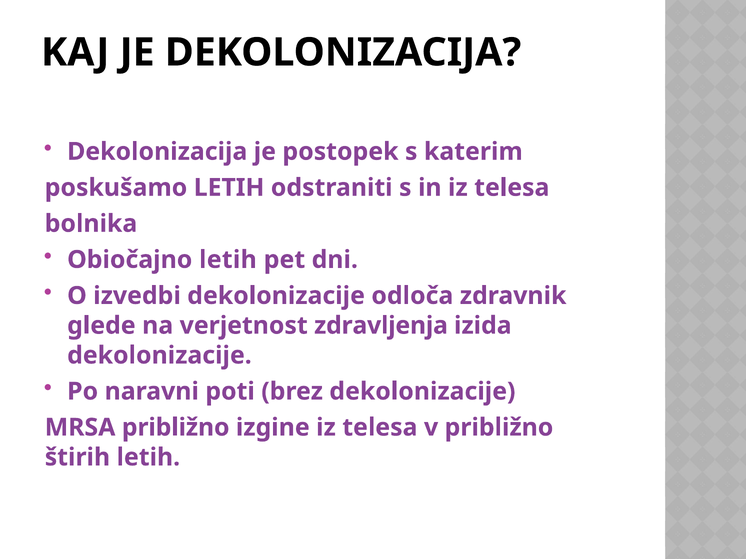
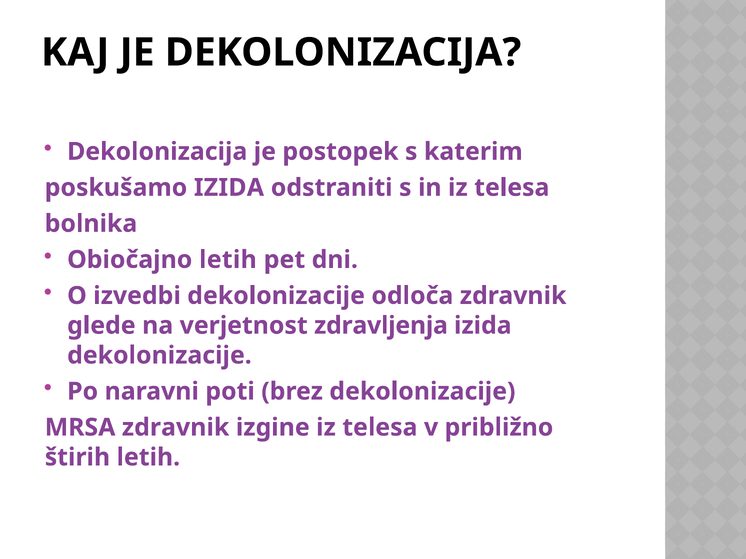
poskušamo LETIH: LETIH -> IZIDA (229, 188)
MRSA približno: približno -> zdravnik (176, 428)
